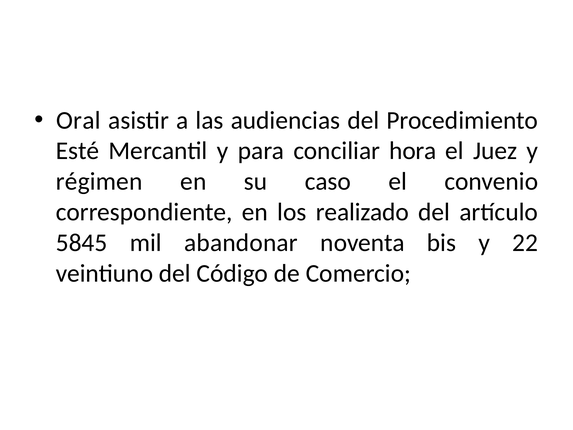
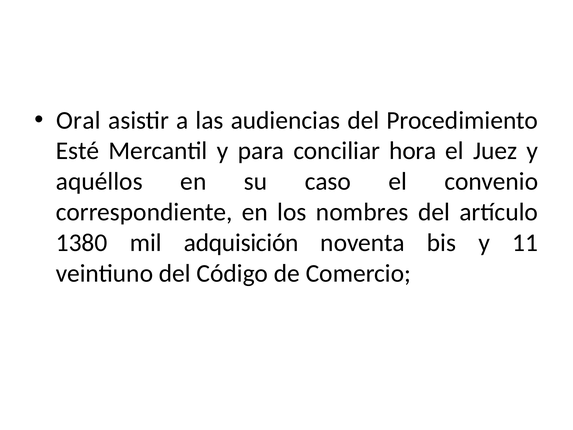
régimen: régimen -> aquéllos (99, 181)
realizado: realizado -> nombres (362, 212)
5845: 5845 -> 1380 (82, 243)
abandonar: abandonar -> adquisición (241, 243)
22: 22 -> 11 (525, 243)
